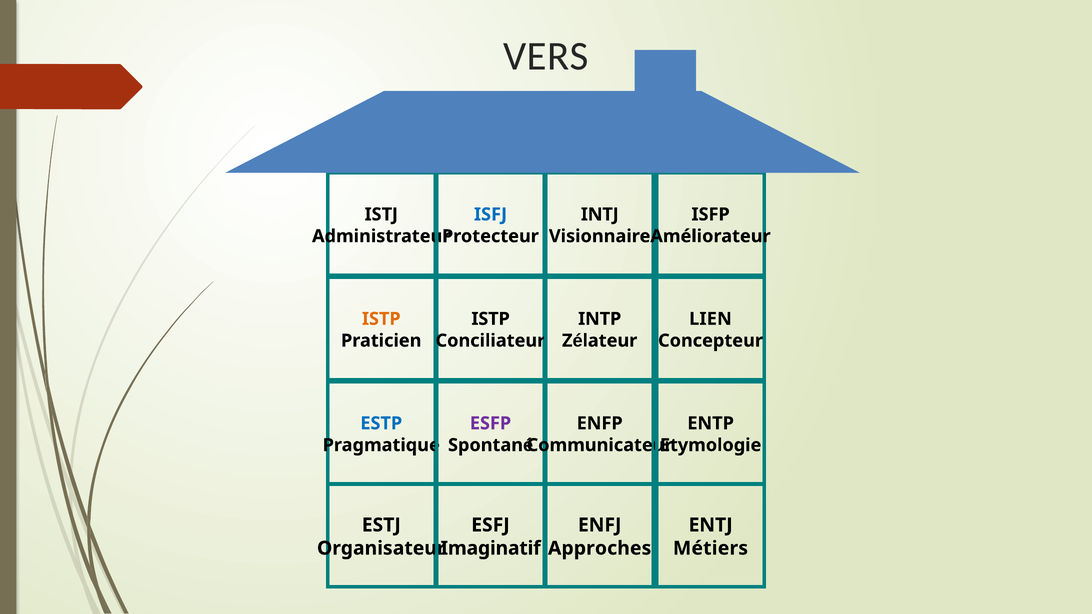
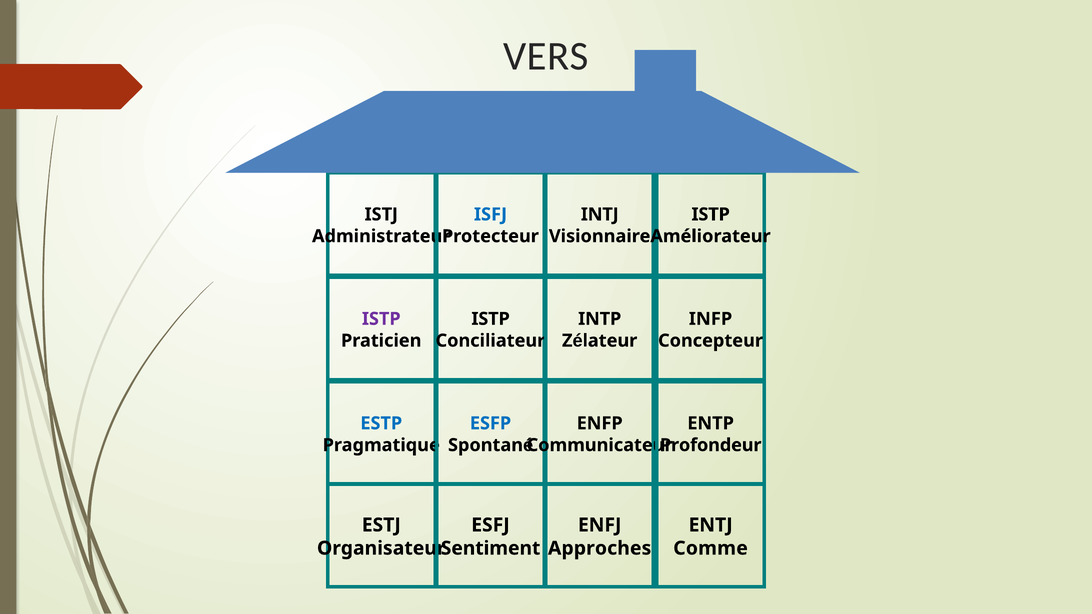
ISFP: ISFP -> ISTP (711, 214)
ISTP colour: orange -> purple (381, 319)
LIEN: LIEN -> INFP (711, 319)
ESFP colour: purple -> blue (490, 423)
Etymologie: Etymologie -> Profondeur (711, 445)
Imaginatif: Imaginatif -> Sentiment (491, 548)
Métiers: Métiers -> Comme (711, 548)
